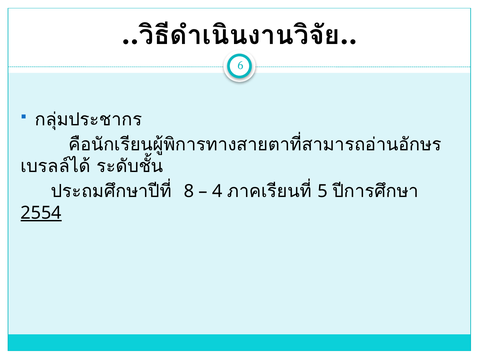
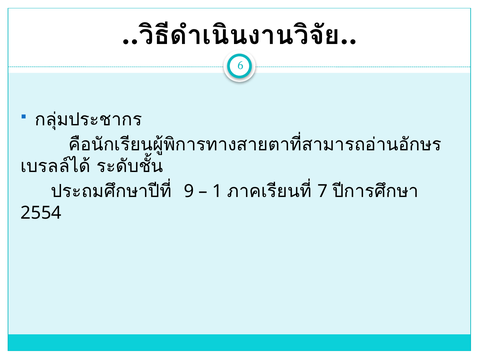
8: 8 -> 9 (189, 191)
4: 4 -> 1 (217, 191)
5: 5 -> 7 (323, 191)
2554 underline: present -> none (41, 213)
